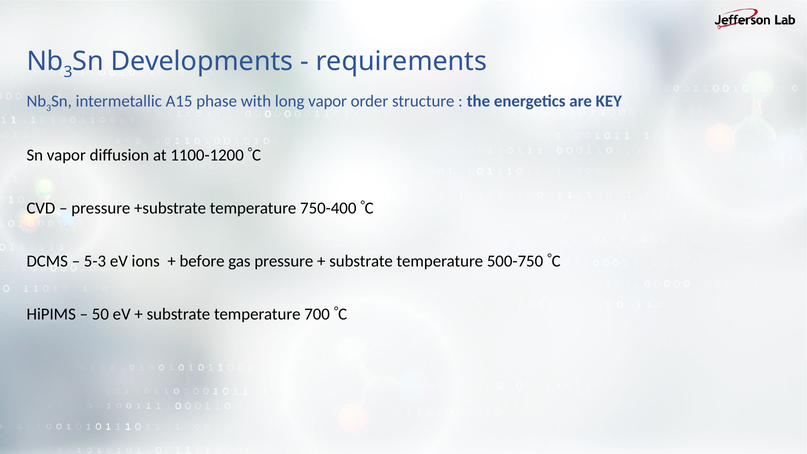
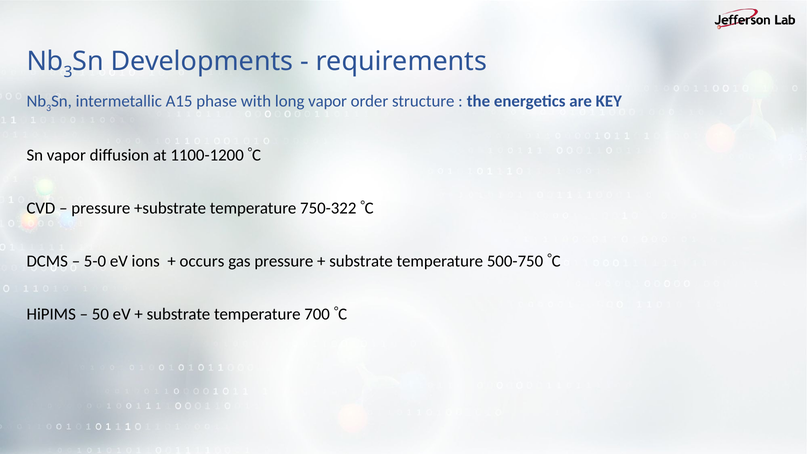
750-400: 750-400 -> 750-322 (328, 208)
5-3: 5-3 -> 5-0 (95, 261)
before: before -> occurs (202, 261)
